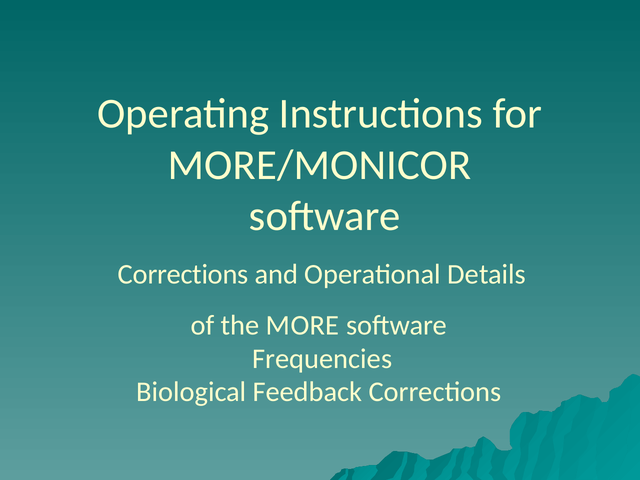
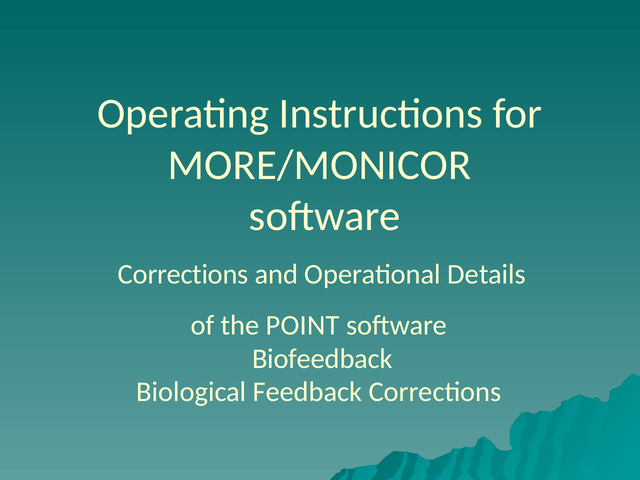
MORE: MORE -> POINT (303, 325)
Frequencies: Frequencies -> Biofeedback (322, 359)
